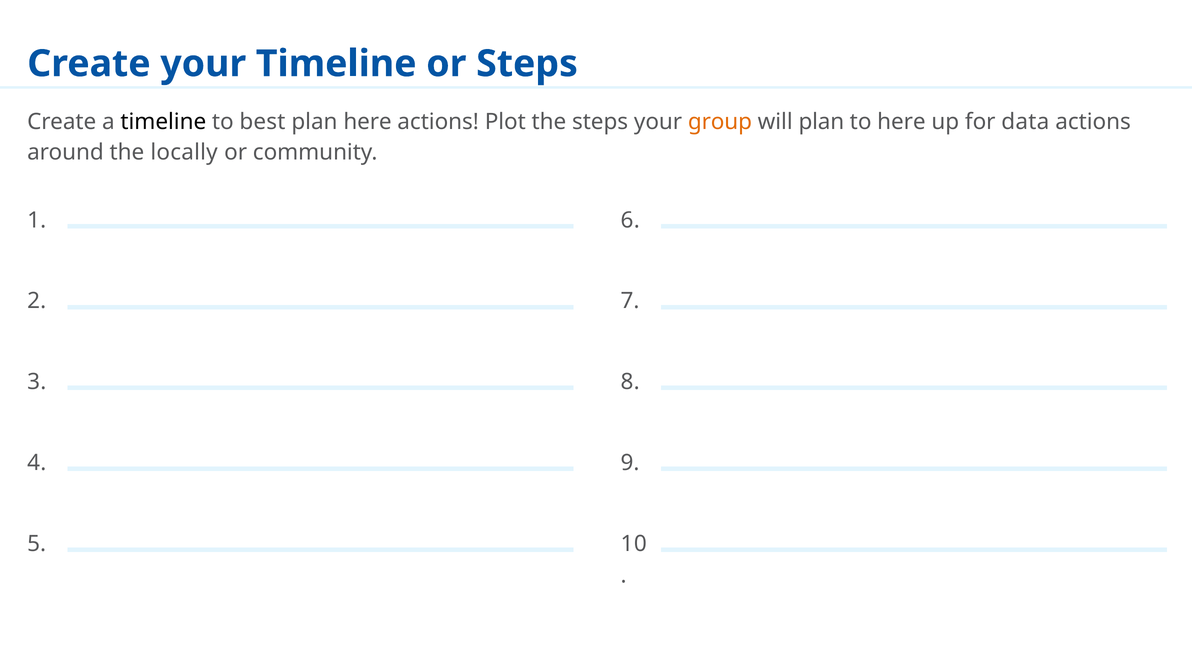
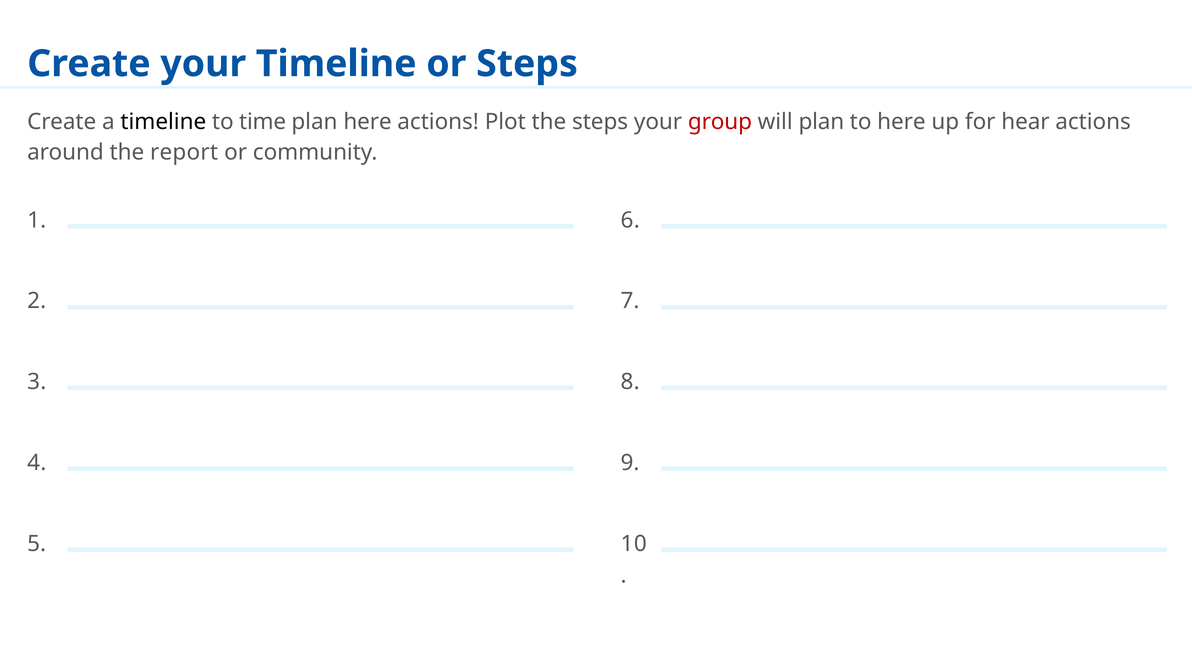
best: best -> time (263, 122)
group colour: orange -> red (720, 122)
data: data -> hear (1025, 122)
locally: locally -> report (184, 152)
